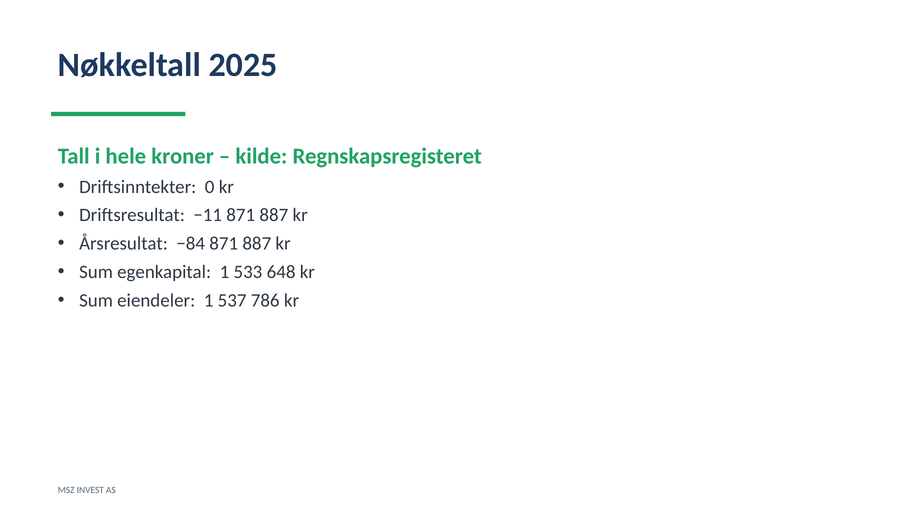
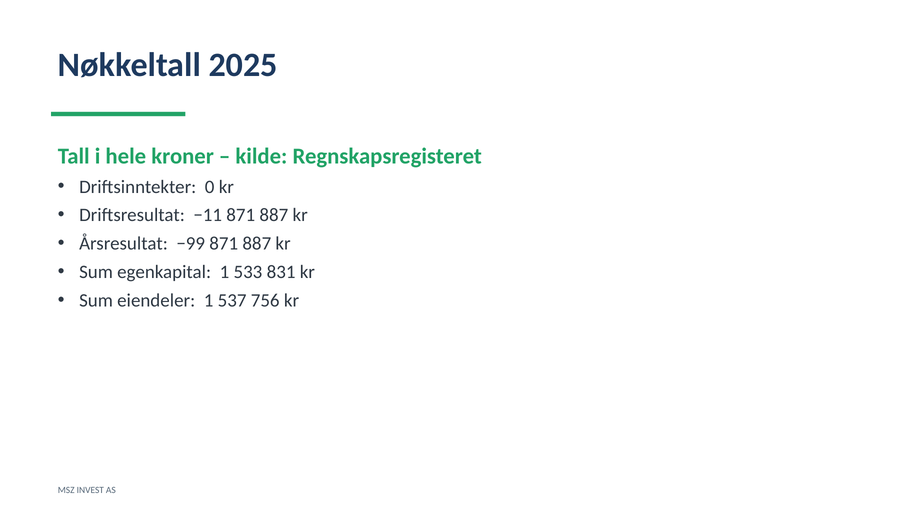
−84: −84 -> −99 (191, 244)
648: 648 -> 831 (281, 272)
786: 786 -> 756 (265, 301)
